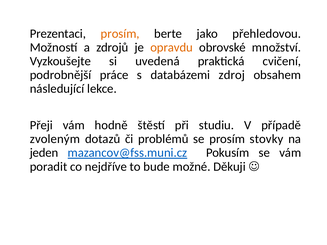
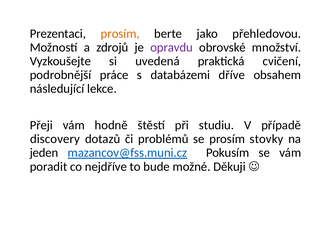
opravdu colour: orange -> purple (172, 48)
zdroj: zdroj -> dříve (232, 75)
zvoleným: zvoleným -> discovery (55, 139)
